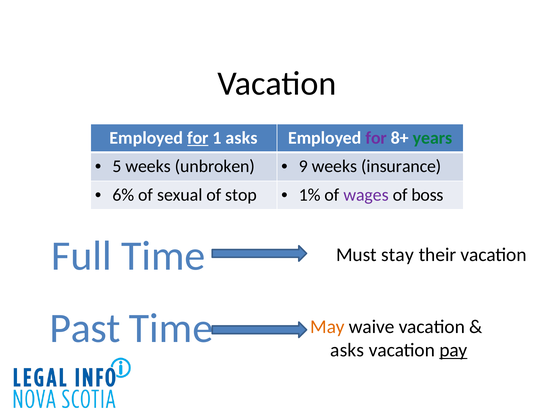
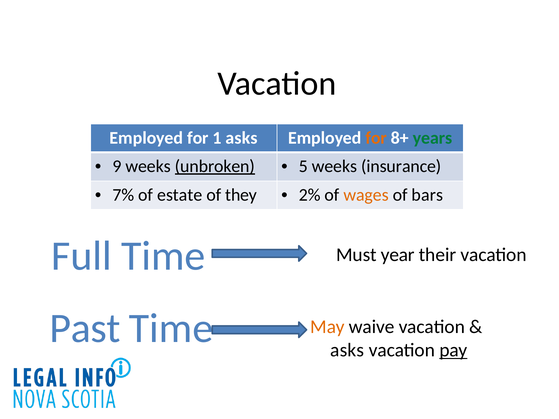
for underline: present -> none (198, 138)
for colour: purple -> orange (376, 138)
5: 5 -> 9 (117, 166)
unbroken underline: none -> present (215, 166)
9: 9 -> 5 (303, 166)
6%: 6% -> 7% (123, 195)
sexual: sexual -> estate (180, 195)
stop: stop -> they (241, 195)
1%: 1% -> 2% (310, 195)
wages colour: purple -> orange (366, 195)
boss: boss -> bars (427, 195)
stay: stay -> year (398, 255)
